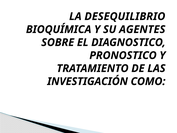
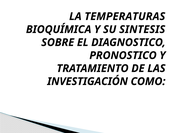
DESEQUILIBRIO: DESEQUILIBRIO -> TEMPERATURAS (125, 16)
AGENTES: AGENTES -> SINTESIS (142, 29)
